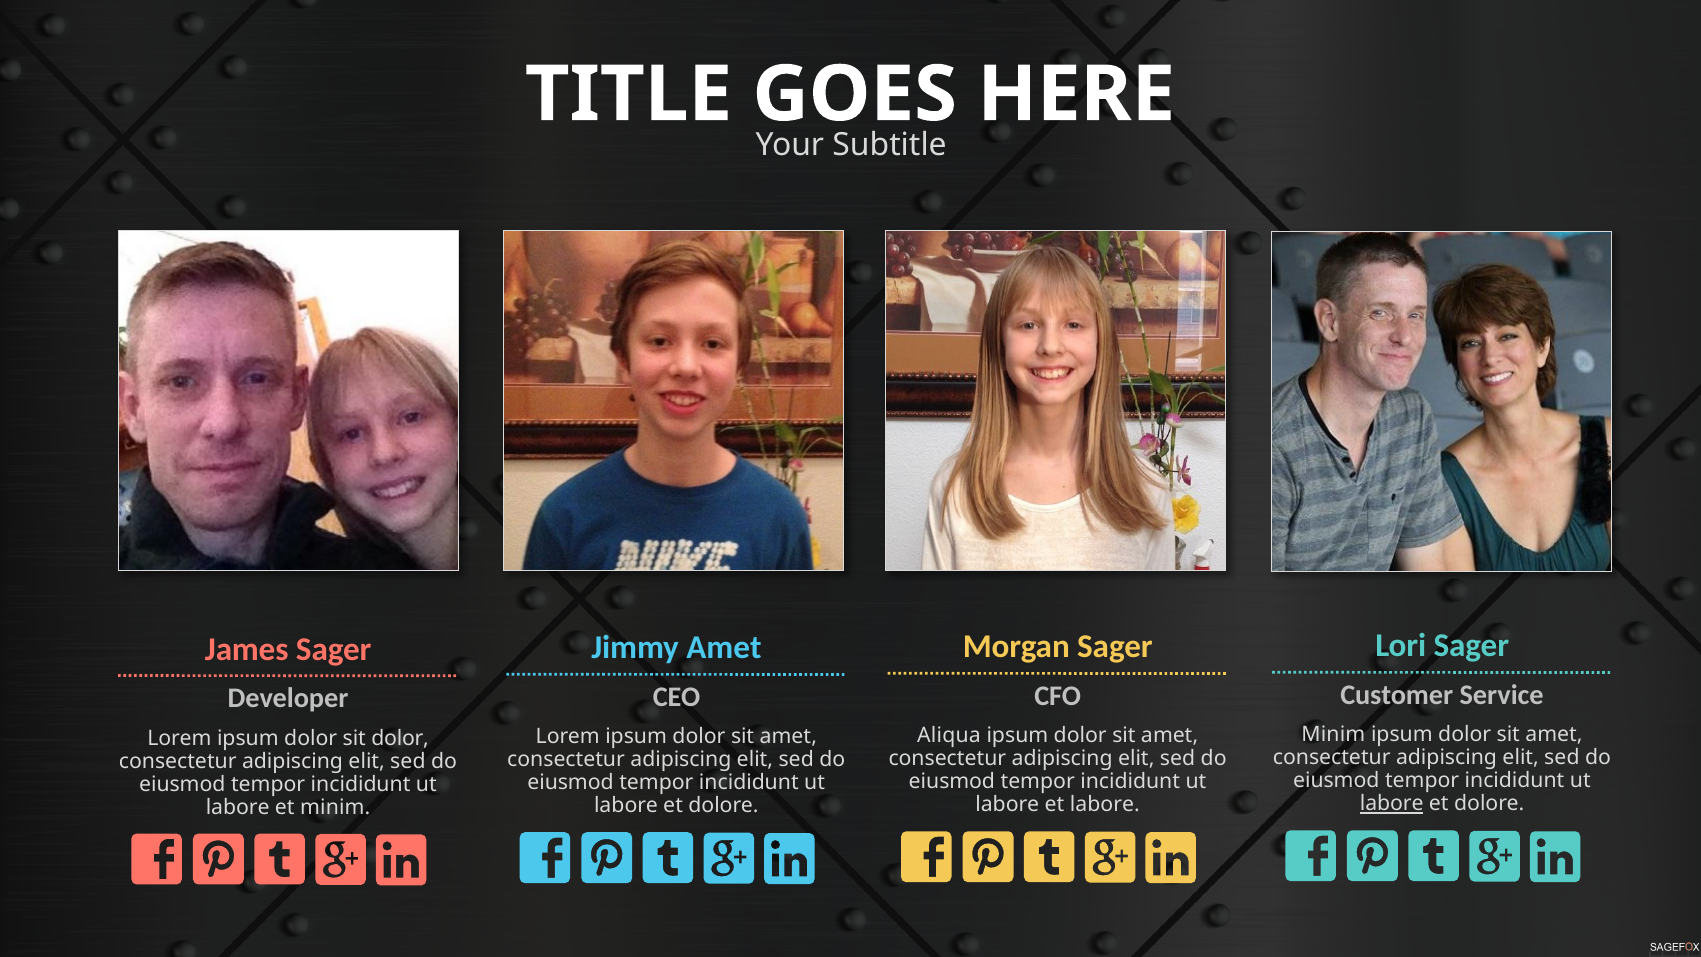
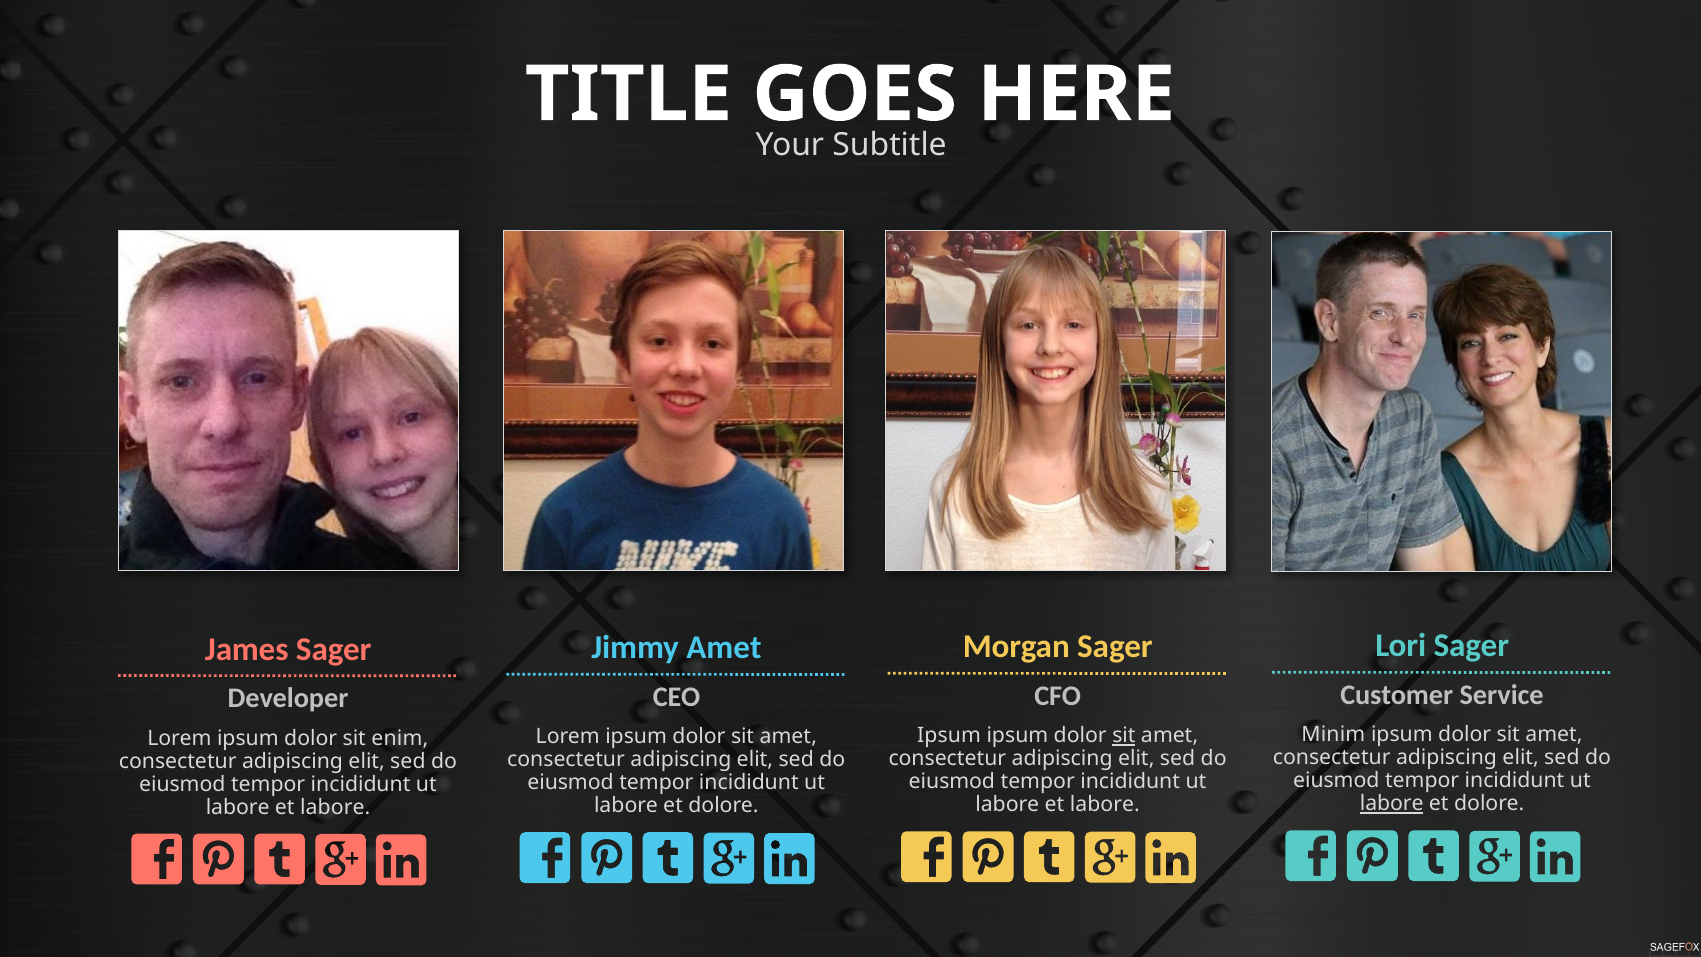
Aliqua: Aliqua -> Ipsum (949, 736)
sit underline: none -> present (1124, 736)
sit dolor: dolor -> enim (400, 738)
minim: minim -> labore (335, 807)
